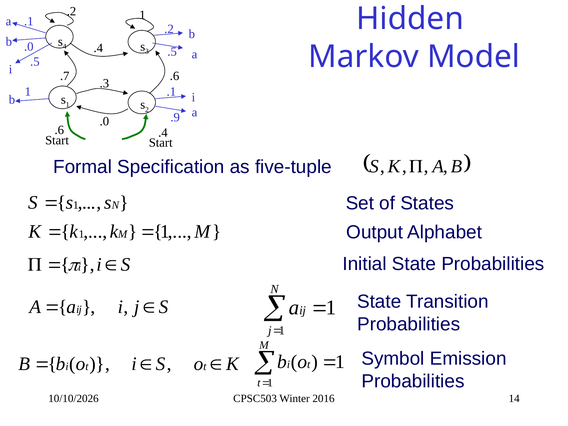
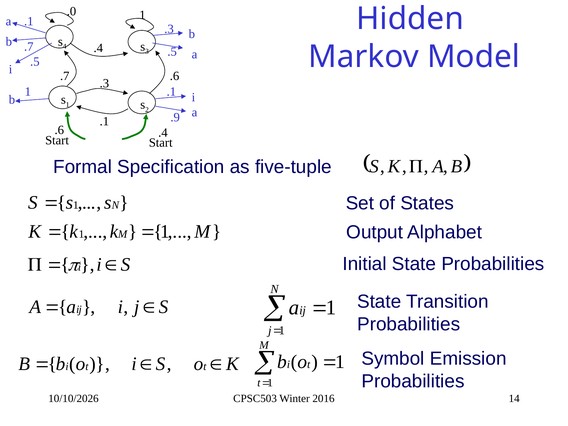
.2: .2 -> .0 (71, 11)
.2: .2 -> .3 (169, 29)
.0: .0 -> .7 (29, 47)
.0: .0 -> .1 (104, 121)
